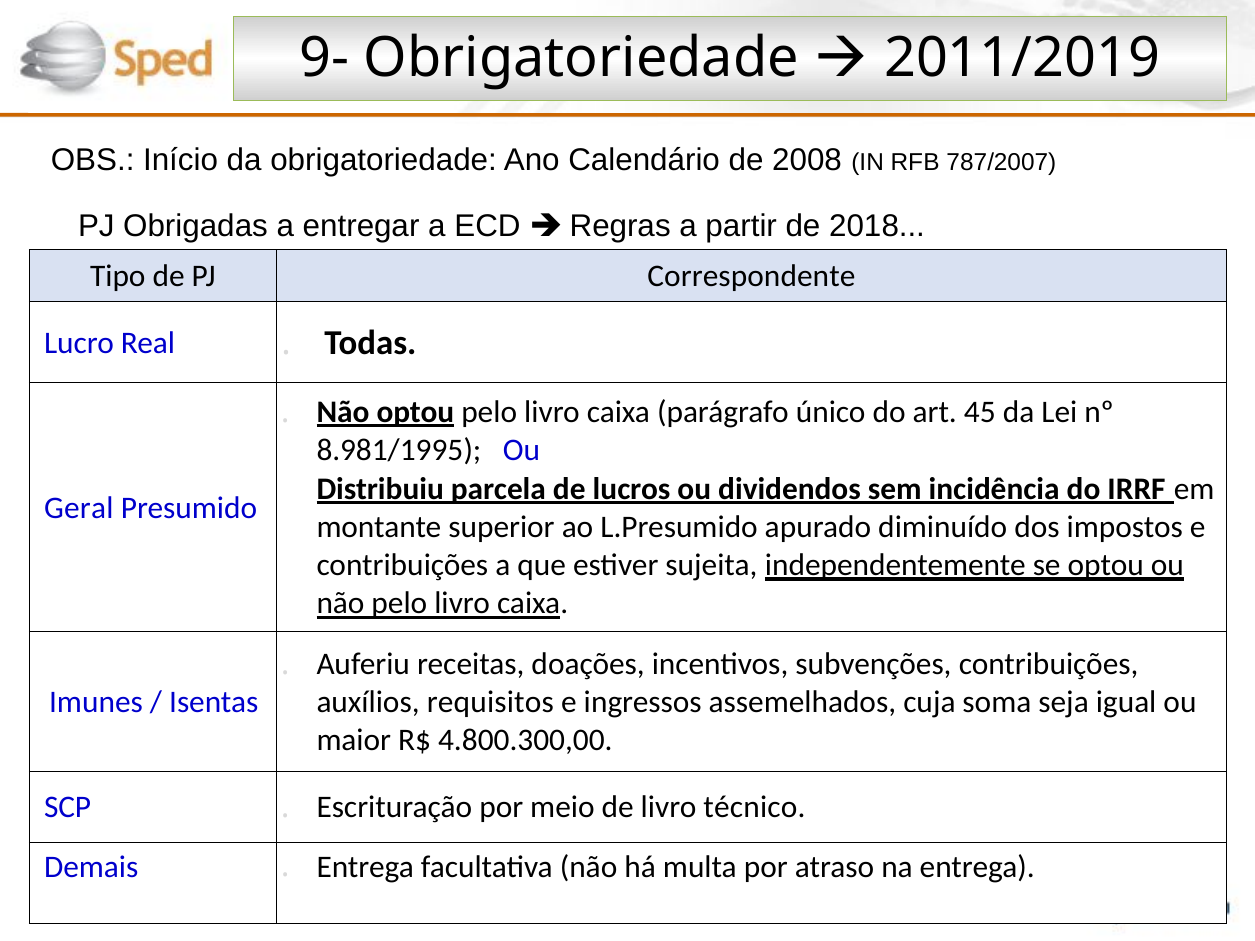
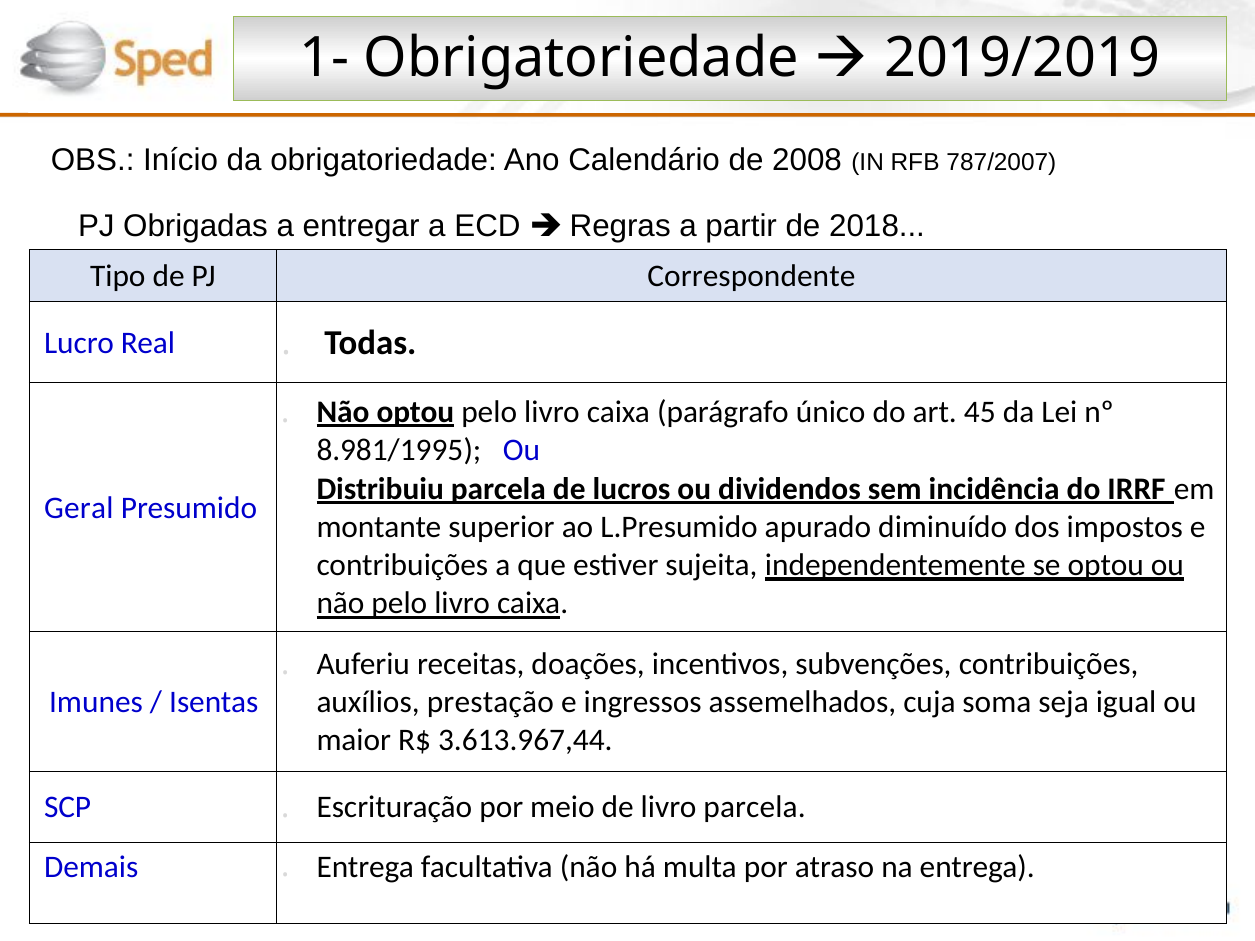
9-: 9- -> 1- (324, 58)
2011/2019: 2011/2019 -> 2019/2019 (1022, 58)
requisitos: requisitos -> prestação (490, 702)
4.800.300,00: 4.800.300,00 -> 3.613.967,44 (525, 741)
livro técnico: técnico -> parcela (755, 808)
